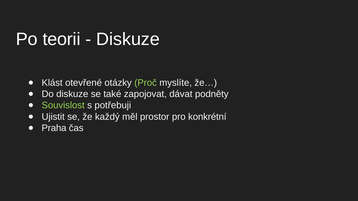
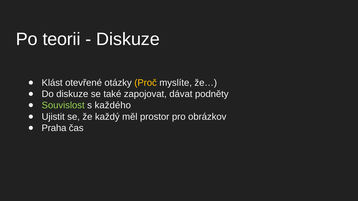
Proč colour: light green -> yellow (146, 83)
potřebuji: potřebuji -> každého (113, 106)
konkrétní: konkrétní -> obrázkov (207, 117)
